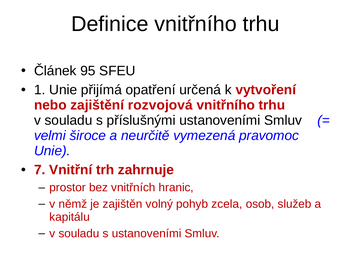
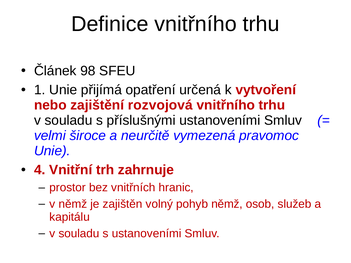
95: 95 -> 98 (88, 71)
7: 7 -> 4 (40, 170)
pohyb zcela: zcela -> němž (227, 204)
